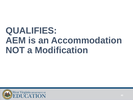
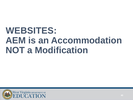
QUALIFIES: QUALIFIES -> WEBSITES (31, 31)
